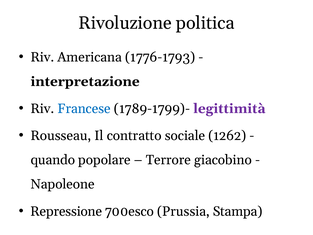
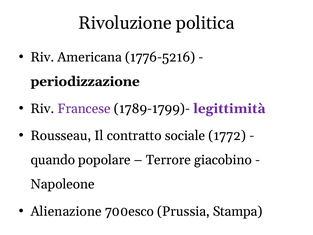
1776-1793: 1776-1793 -> 1776-5216 (160, 57)
interpretazione: interpretazione -> periodizzazione (85, 81)
Francese colour: blue -> purple (84, 108)
1262: 1262 -> 1772 (227, 136)
Repressione: Repressione -> Alienazione (66, 211)
